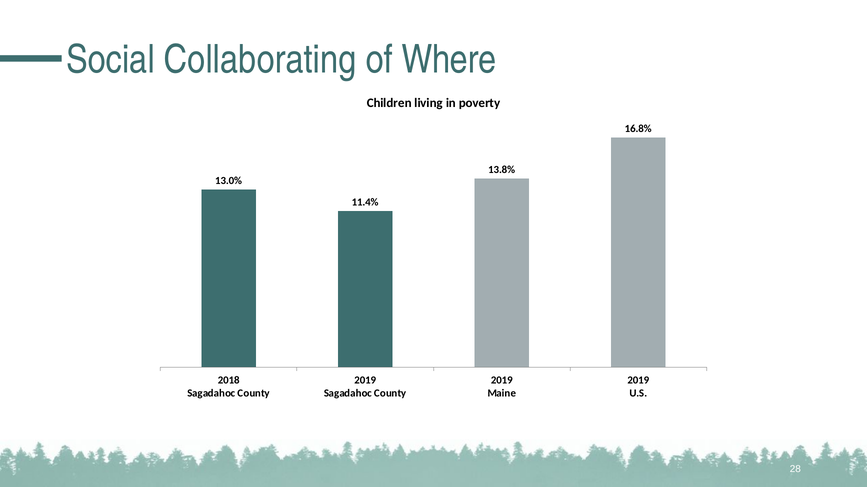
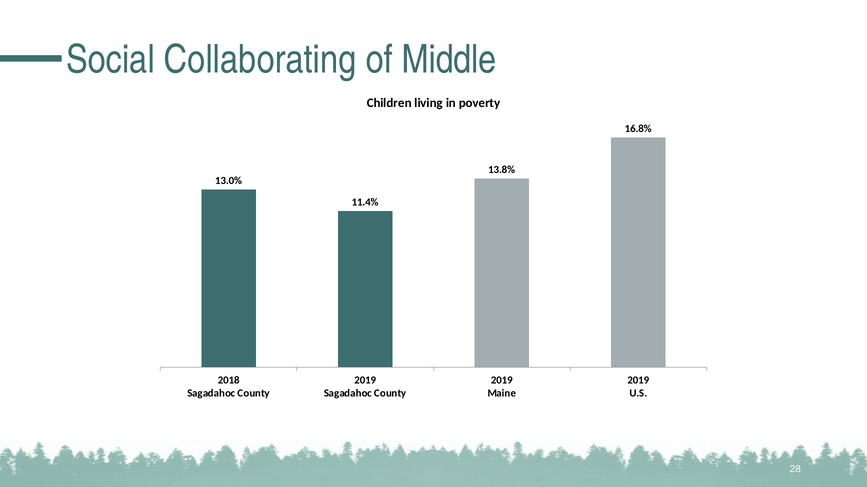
Where: Where -> Middle (449, 60)
